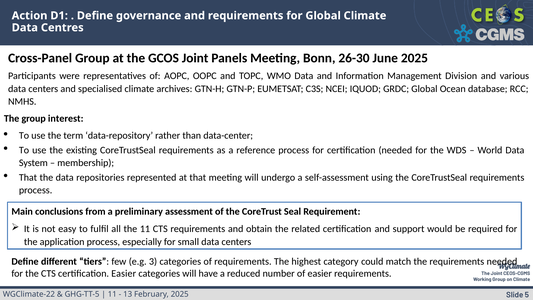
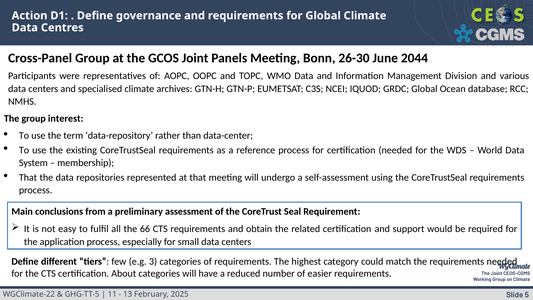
June 2025: 2025 -> 2044 (414, 58)
the 11: 11 -> 66 (145, 229)
certification Easier: Easier -> About (124, 273)
